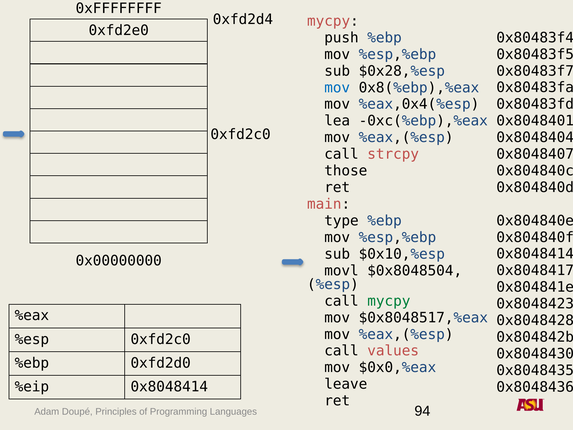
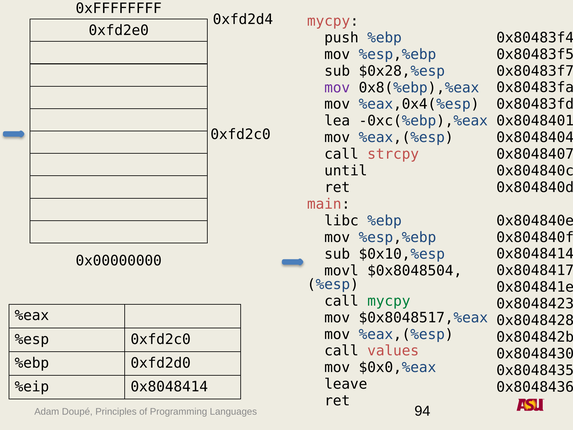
mov colour: blue -> purple (337, 88)
those: those -> until (346, 171)
type: type -> libc (341, 221)
